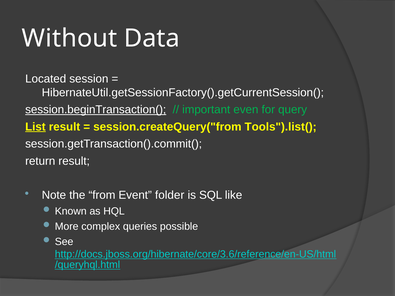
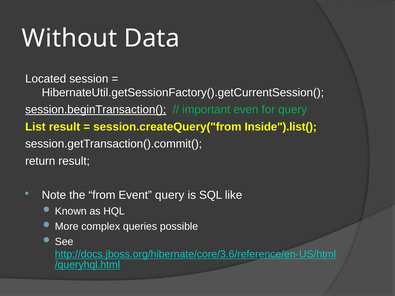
List underline: present -> none (35, 127)
Tools").list(: Tools").list( -> Inside").list( (281, 127)
Event folder: folder -> query (170, 195)
